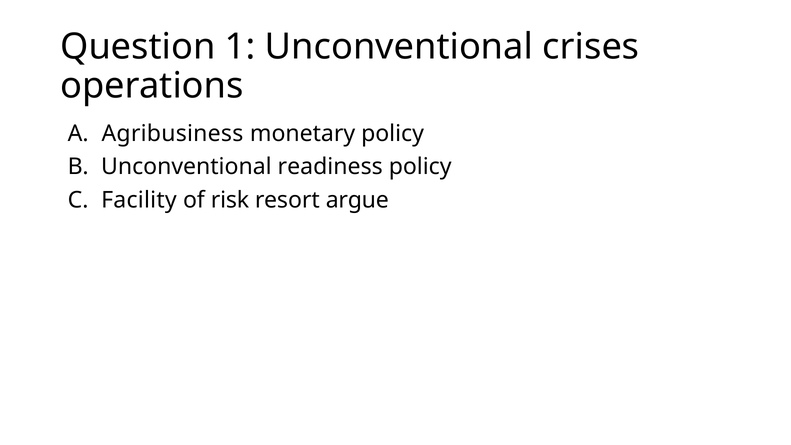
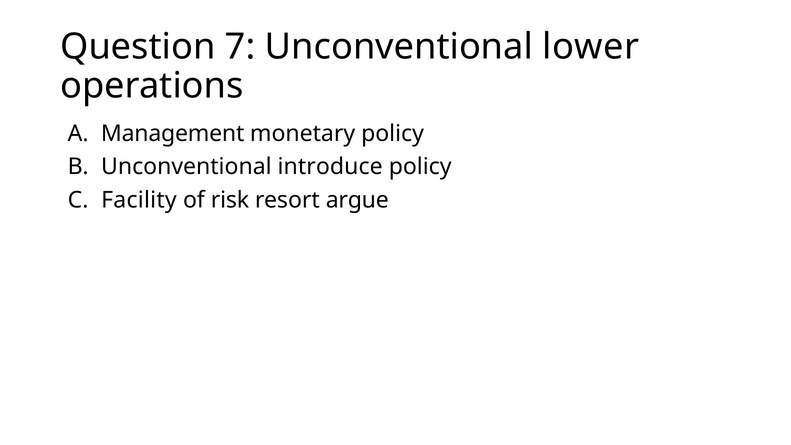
1: 1 -> 7 (240, 47)
crises: crises -> lower (591, 47)
Agribusiness: Agribusiness -> Management (173, 134)
readiness: readiness -> introduce (330, 167)
